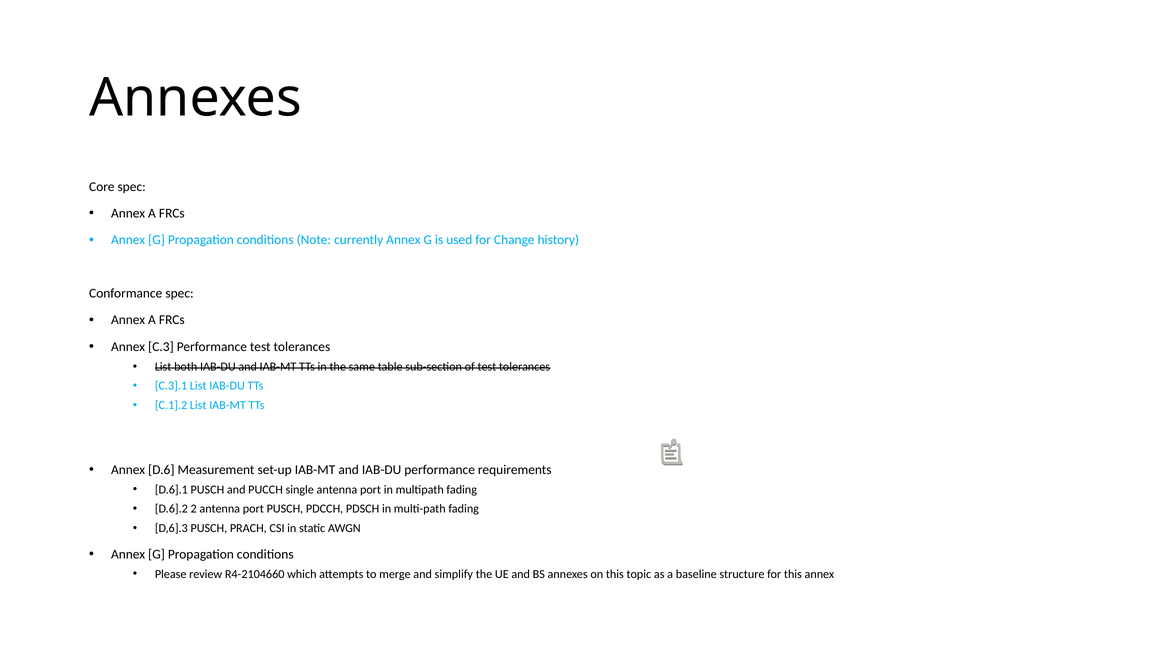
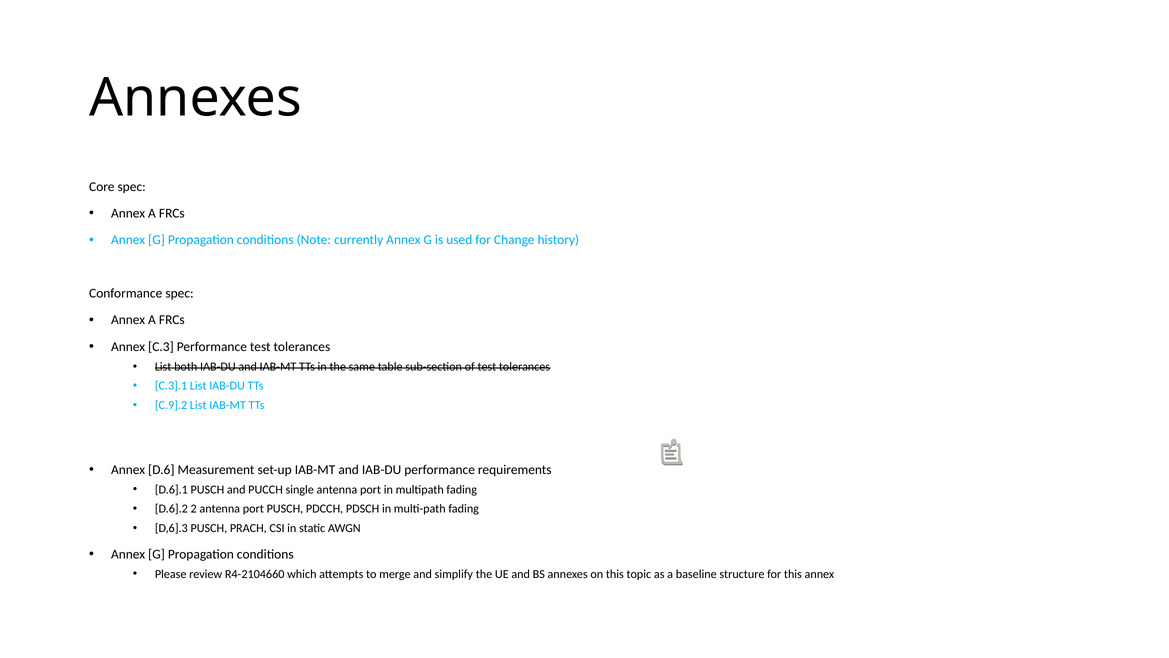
C.1].2: C.1].2 -> C.9].2 (171, 405)
